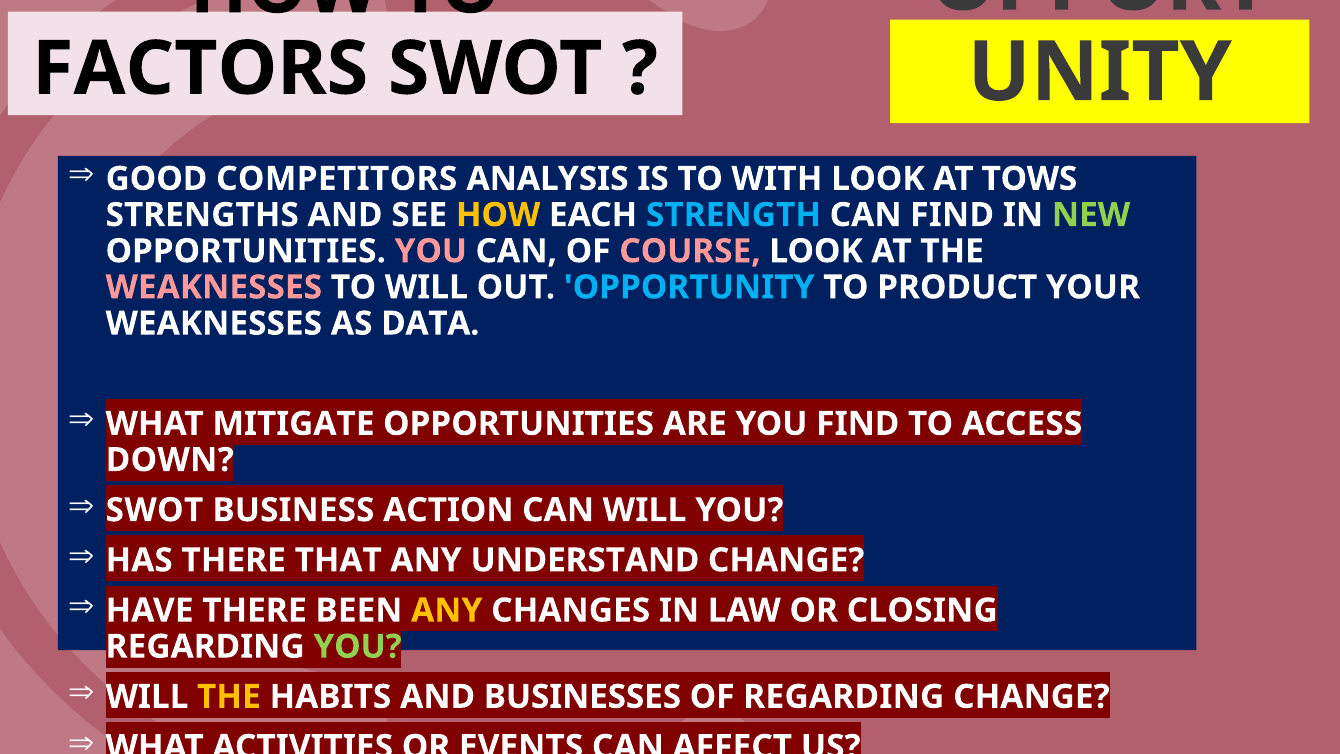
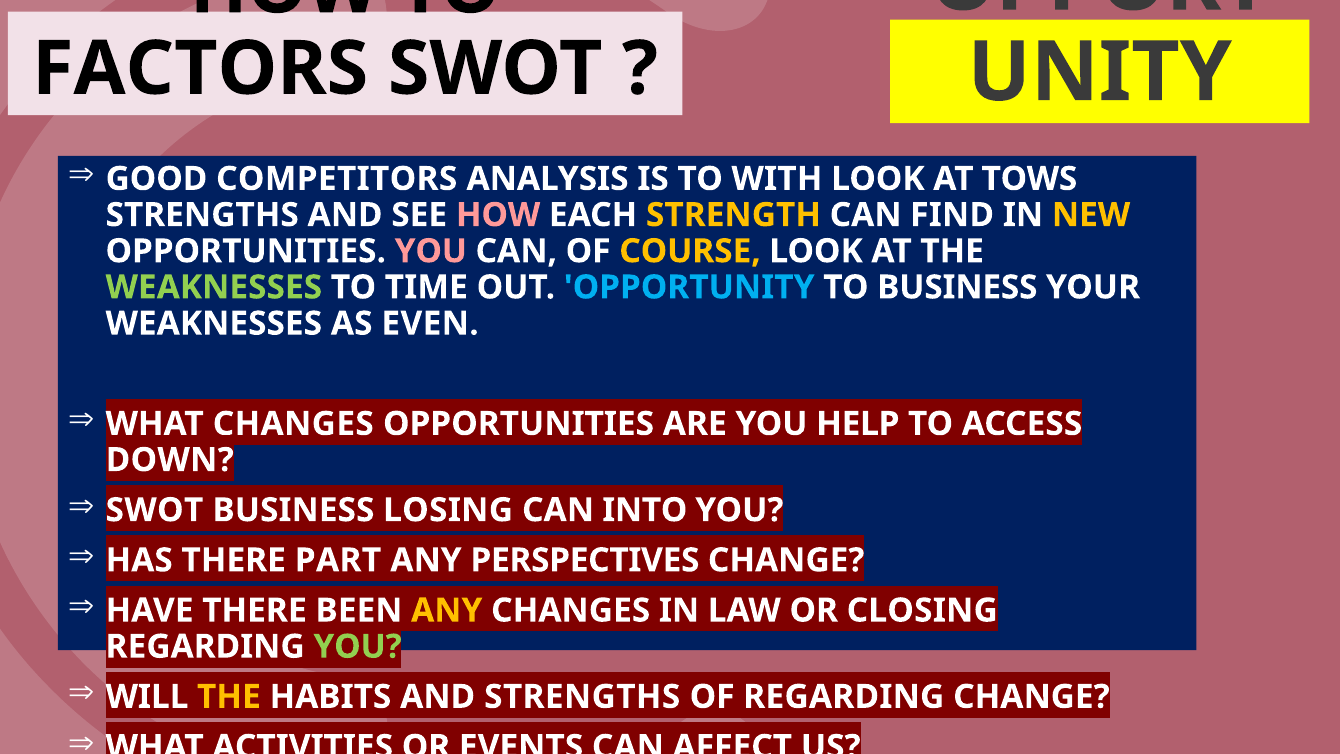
HOW colour: yellow -> pink (498, 215)
STRENGTH colour: light blue -> yellow (733, 215)
NEW colour: light green -> yellow (1091, 215)
COURSE colour: pink -> yellow (690, 251)
WEAKNESSES colour: pink -> light green (214, 287)
TO WILL: WILL -> TIME (426, 287)
TO PRODUCT: PRODUCT -> BUSINESS (957, 287)
DATA: DATA -> EVEN (430, 323)
MITIGATE: MITIGATE -> CHANGES (293, 424)
YOU FIND: FIND -> HELP (858, 424)
ACTION: ACTION -> LOSING (448, 510)
CAN WILL: WILL -> INTO (645, 510)
THAT: THAT -> PART (338, 560)
UNDERSTAND: UNDERSTAND -> PERSPECTIVES (585, 560)
AND BUSINESSES: BUSINESSES -> STRENGTHS (582, 697)
